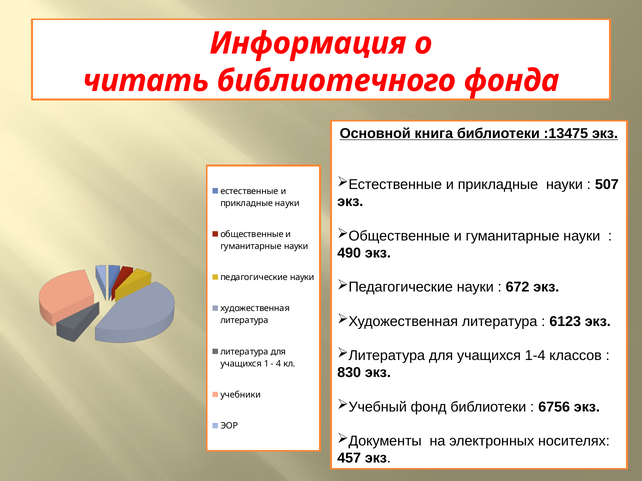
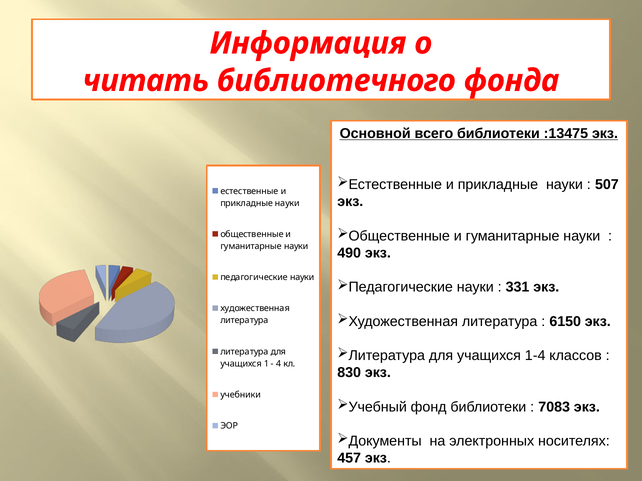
книга: книга -> всего (434, 134)
672: 672 -> 331 (518, 288)
6123: 6123 -> 6150 (565, 322)
6756: 6756 -> 7083 (554, 407)
